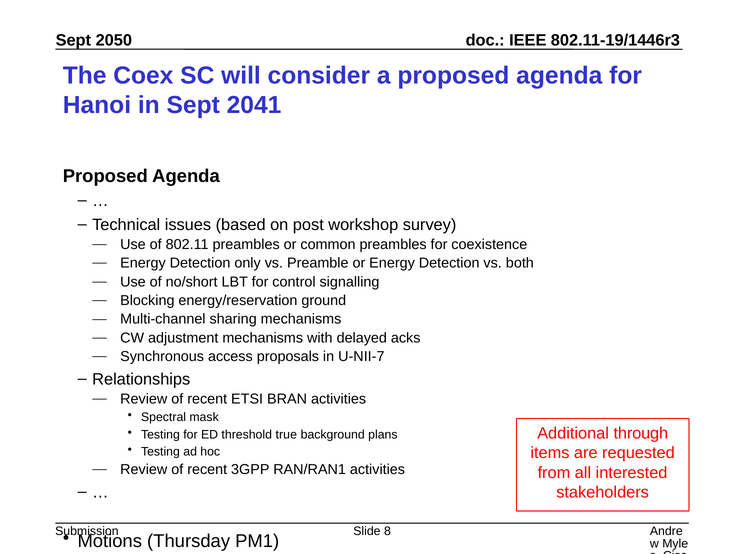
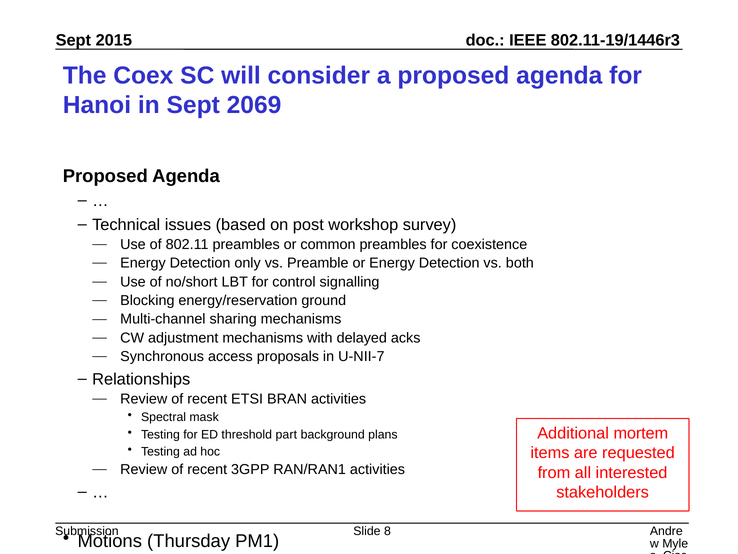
2050: 2050 -> 2015 (114, 40)
2041: 2041 -> 2069 (254, 105)
through: through -> mortem (641, 433)
true: true -> part (286, 434)
